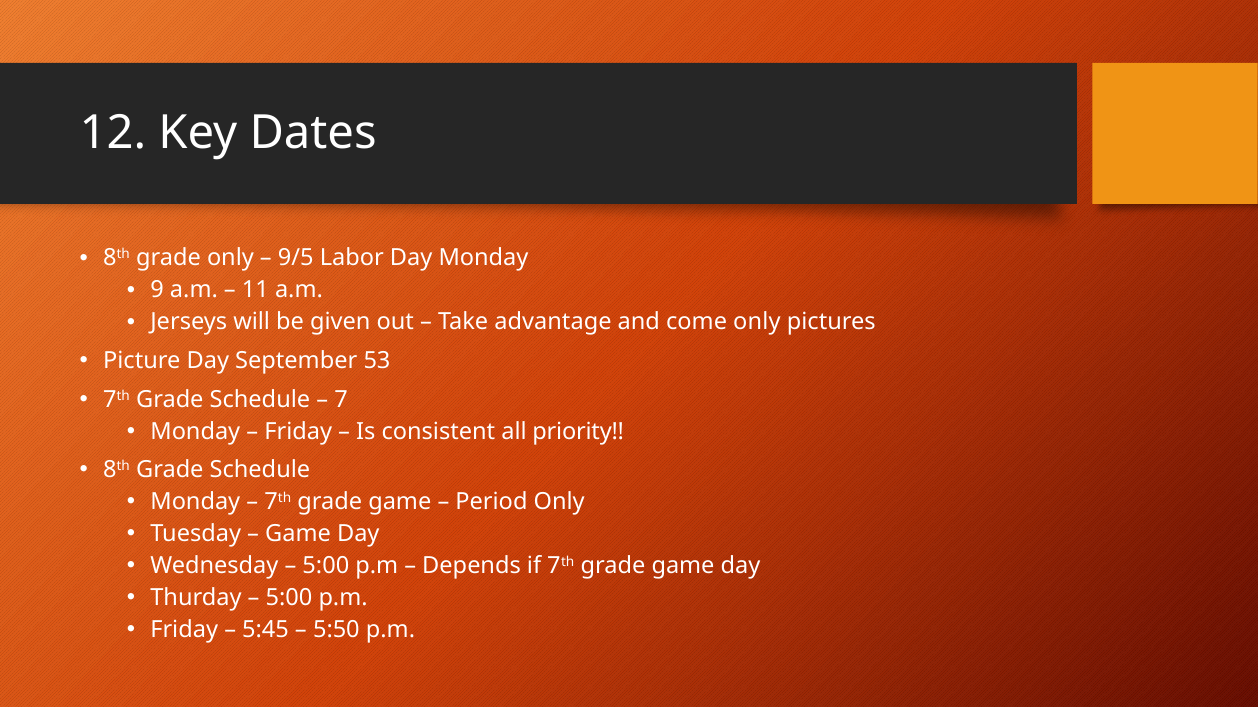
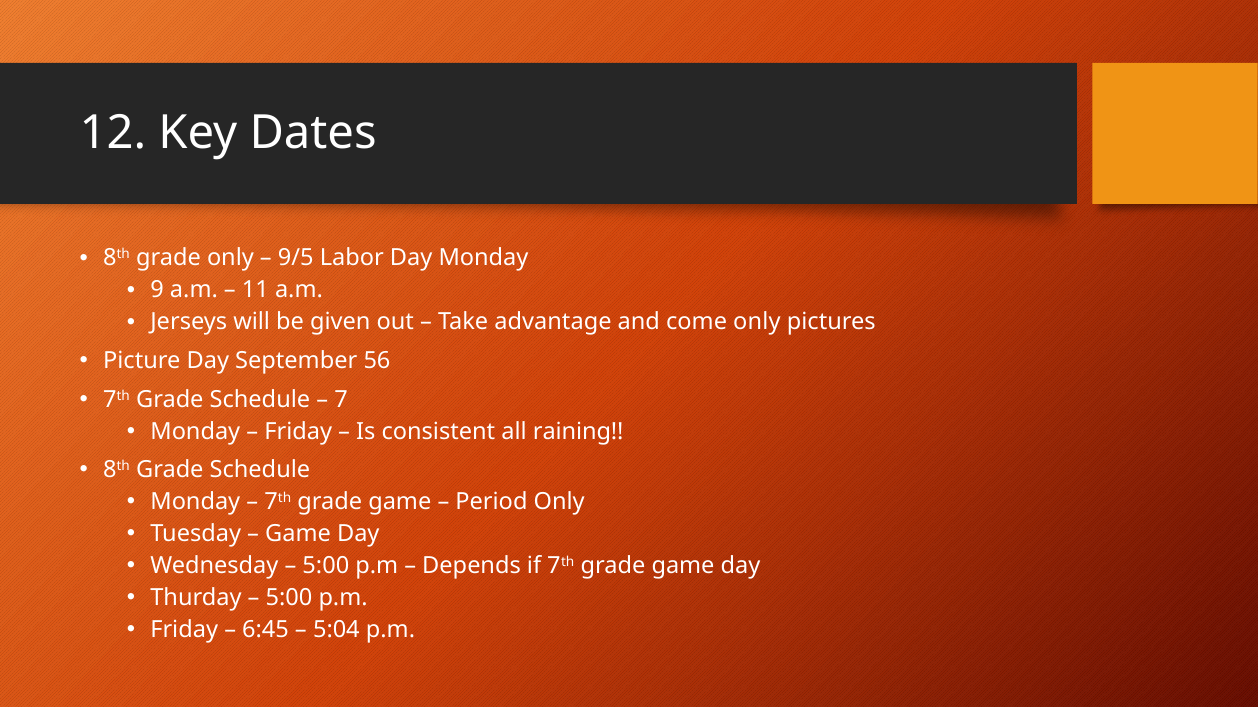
53: 53 -> 56 (377, 361)
priority: priority -> raining (578, 432)
5:45: 5:45 -> 6:45 (266, 630)
5:50: 5:50 -> 5:04 (336, 630)
